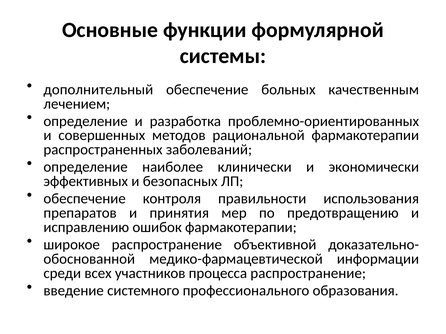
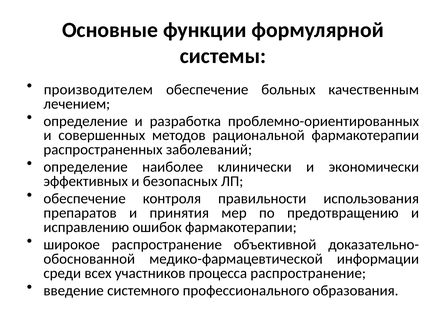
дополнительный: дополнительный -> производителем (98, 90)
